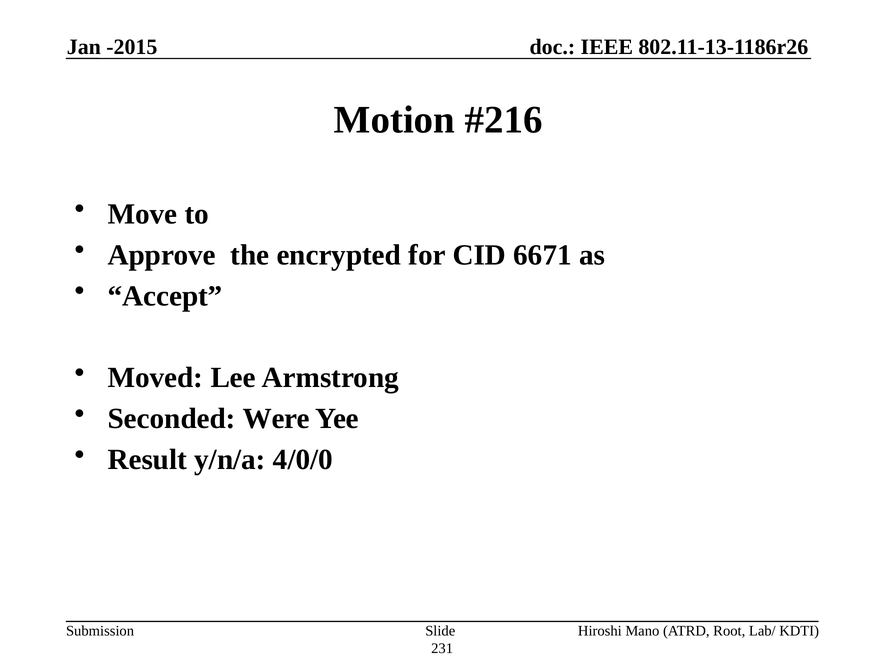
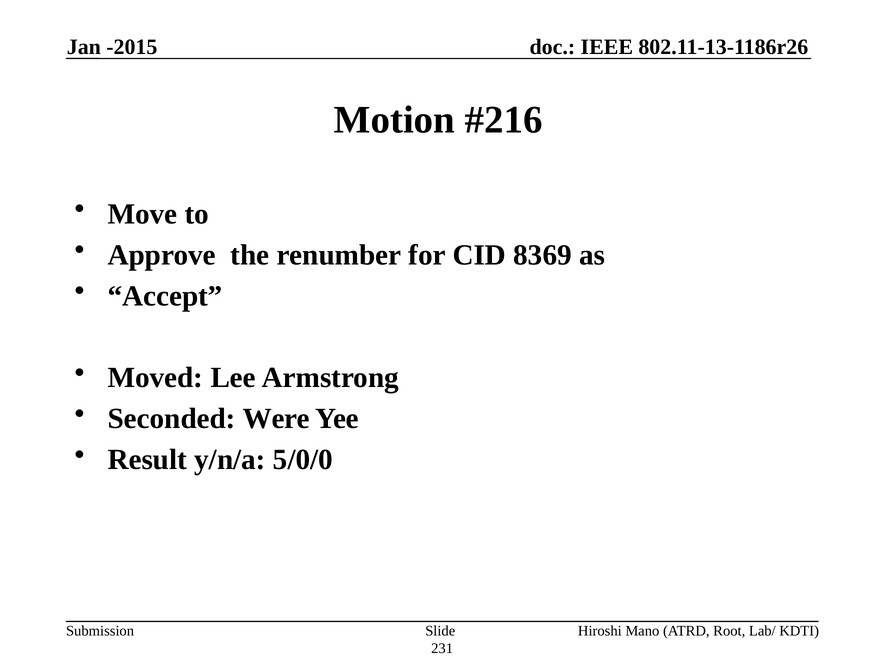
encrypted: encrypted -> renumber (339, 255)
6671: 6671 -> 8369 (543, 255)
4/0/0: 4/0/0 -> 5/0/0 (303, 460)
